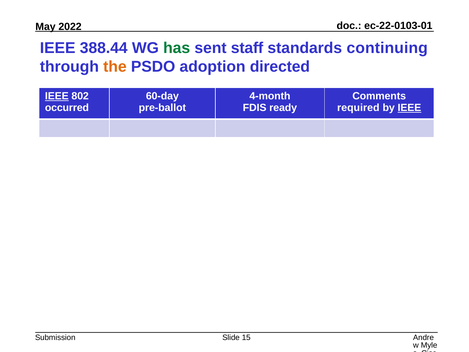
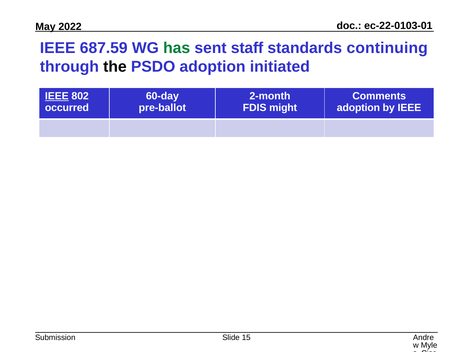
388.44: 388.44 -> 687.59 (104, 48)
the colour: orange -> black (115, 67)
directed: directed -> initiated (280, 67)
4-month: 4-month -> 2-month (270, 96)
ready: ready -> might (283, 108)
required: required -> adoption (358, 108)
IEEE underline: present -> none (409, 108)
